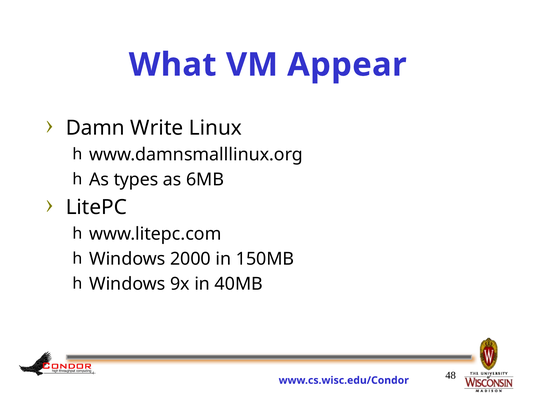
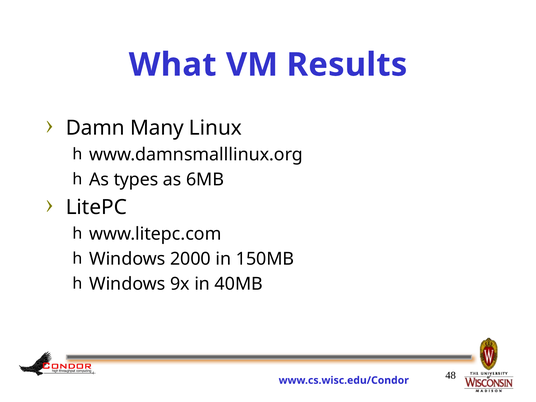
Appear: Appear -> Results (347, 65)
Write: Write -> Many (157, 128)
